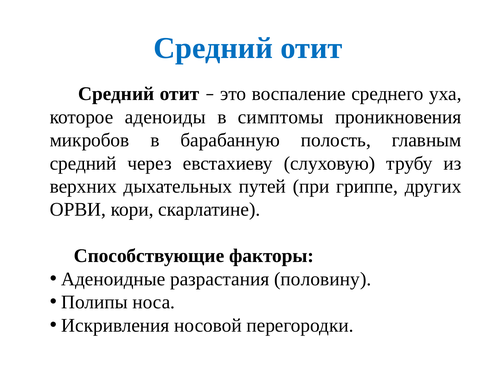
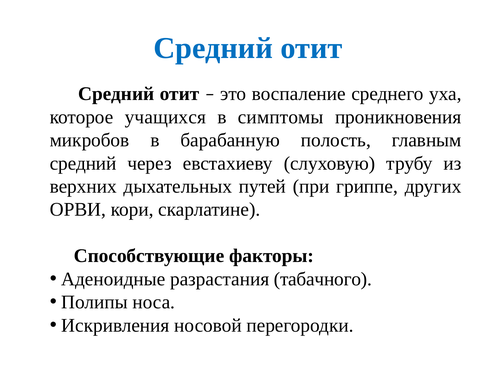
аденоиды: аденоиды -> учащихся (165, 117)
половину: половину -> табачного (323, 279)
